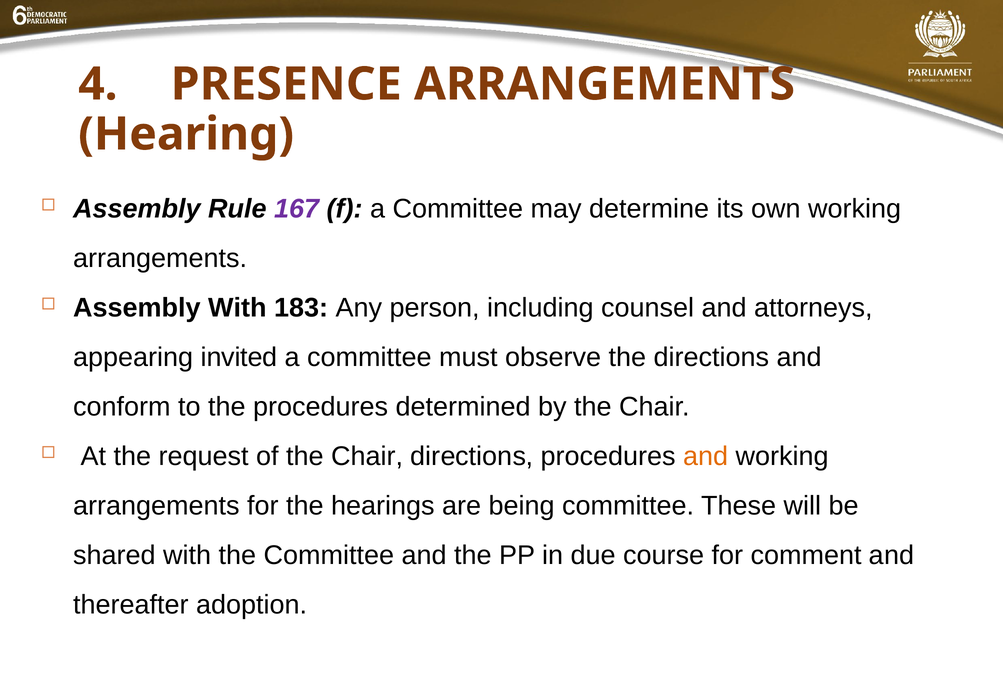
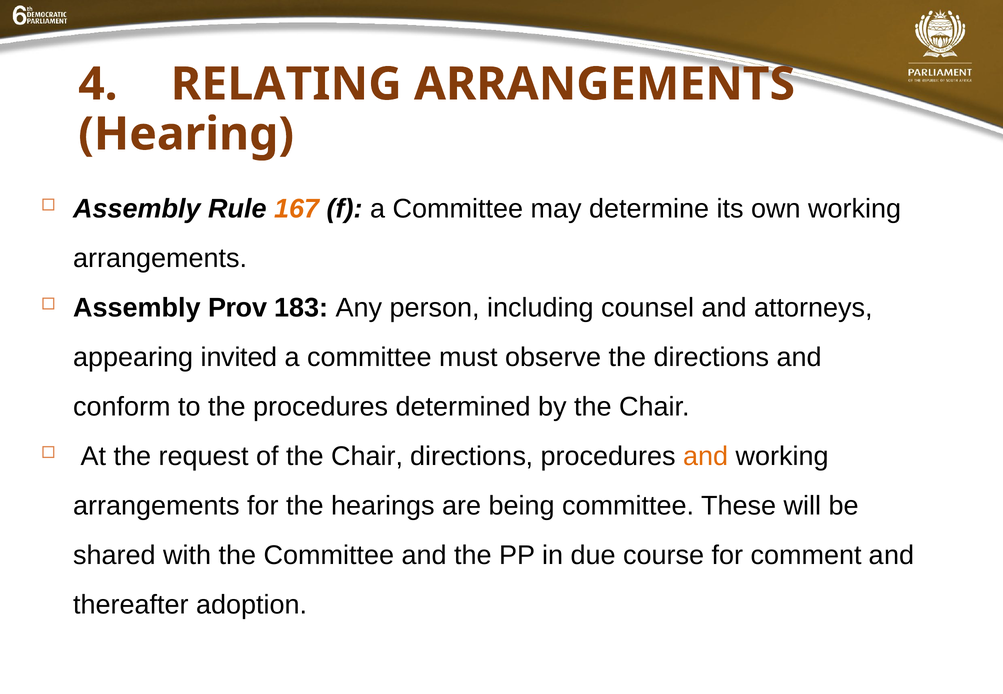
PRESENCE: PRESENCE -> RELATING (286, 84)
167 colour: purple -> orange (297, 209)
Assembly With: With -> Prov (238, 308)
